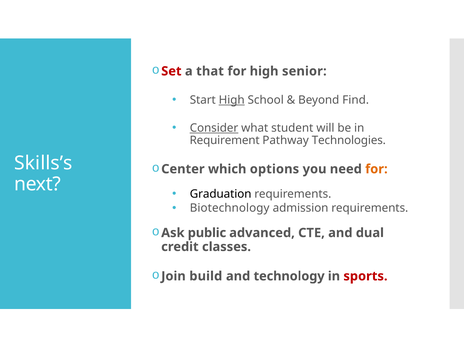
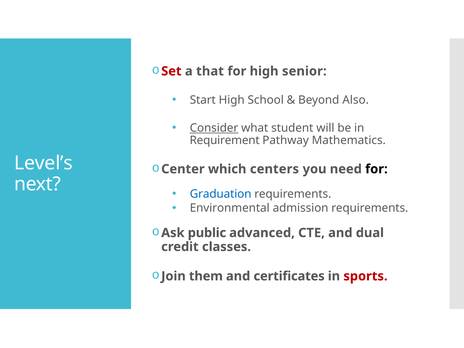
High underline: present -> none (232, 100)
Find: Find -> Also (356, 100)
Technologies: Technologies -> Mathematics (349, 140)
Skills’s: Skills’s -> Level’s (43, 163)
options: options -> centers (274, 169)
for colour: orange -> black (376, 169)
Graduation colour: black -> blue (221, 194)
Biotechnology: Biotechnology -> Environmental (230, 208)
build: build -> them (206, 276)
technology: technology -> certificates (289, 276)
